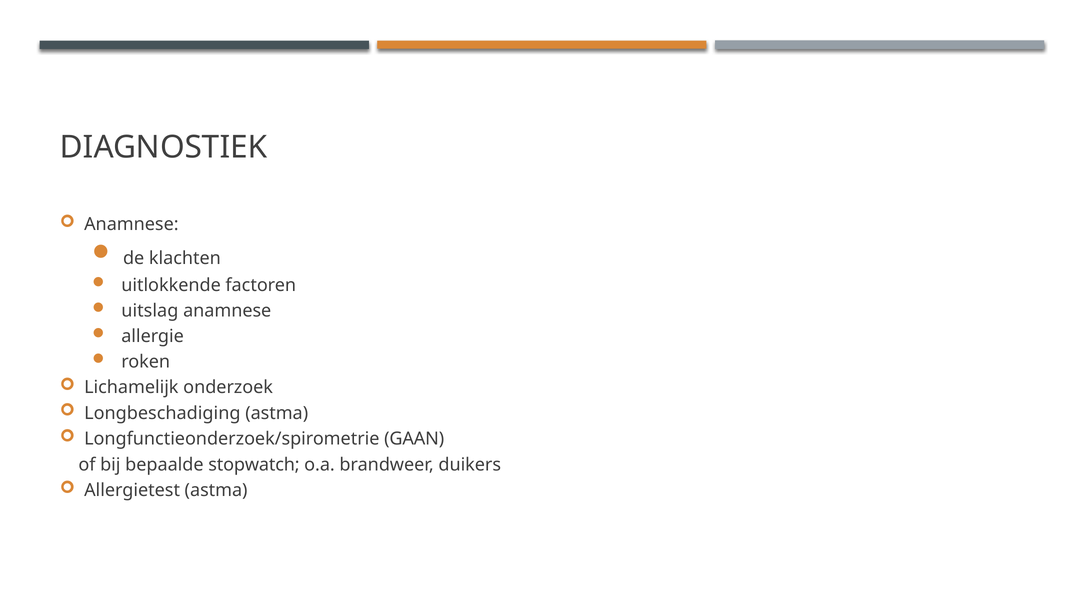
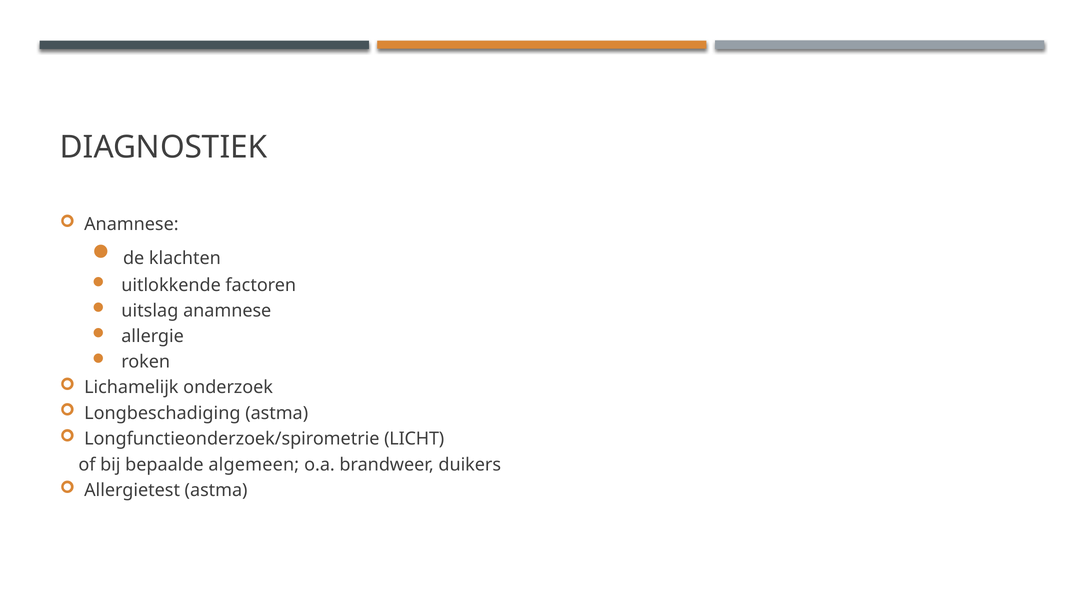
GAAN: GAAN -> LICHT (414, 439)
stopwatch: stopwatch -> algemeen (254, 464)
